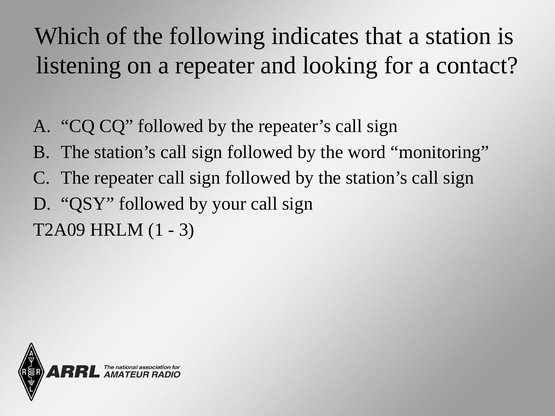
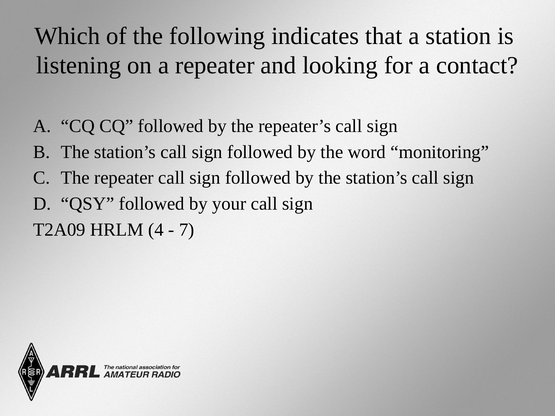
1: 1 -> 4 (156, 230)
3: 3 -> 7 (187, 230)
